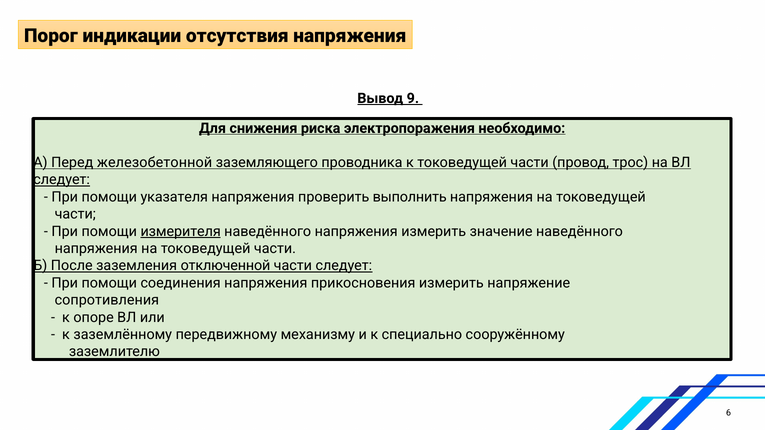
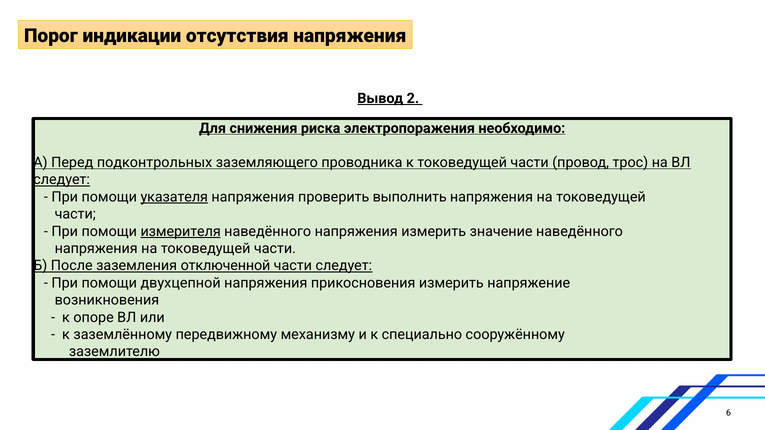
9: 9 -> 2 (413, 98)
железобетонной: железобетонной -> подконтрольных (155, 163)
указателя underline: none -> present (174, 197)
соединения: соединения -> двухцепной (181, 283)
сопротивления: сопротивления -> возникновения (107, 300)
